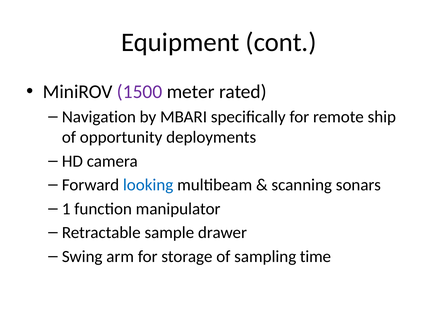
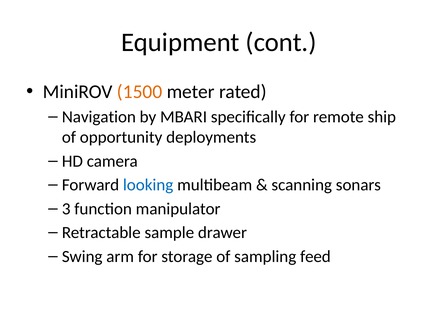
1500 colour: purple -> orange (140, 92)
1: 1 -> 3 (66, 209)
time: time -> feed (315, 257)
